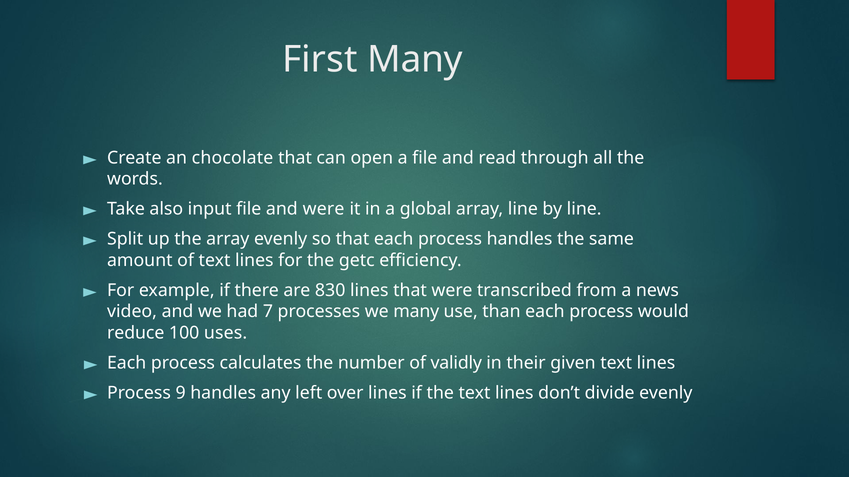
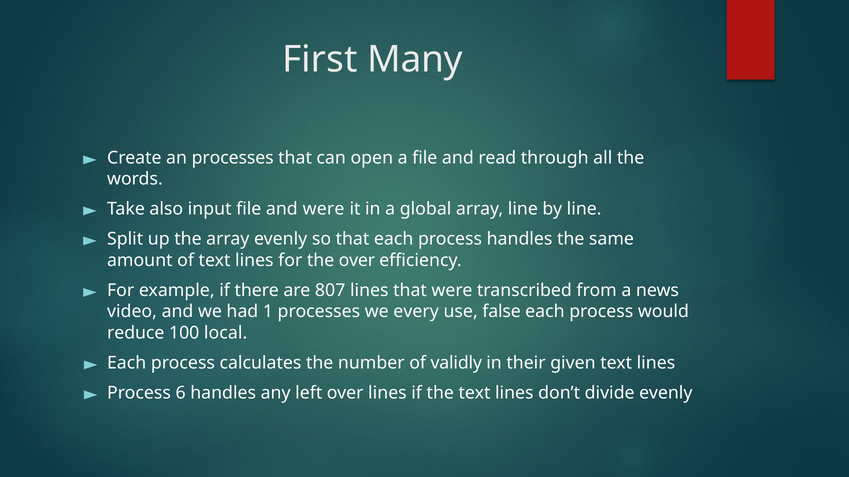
an chocolate: chocolate -> processes (233, 158)
the getc: getc -> over (357, 261)
830: 830 -> 807 (330, 291)
7: 7 -> 1 (268, 312)
we many: many -> every (416, 312)
than: than -> false (502, 312)
uses: uses -> local (226, 333)
9: 9 -> 6 (181, 393)
